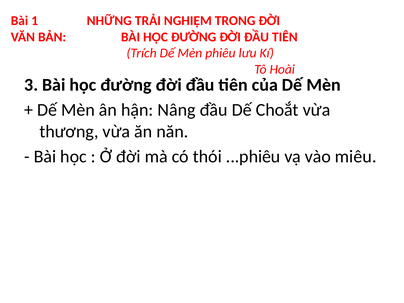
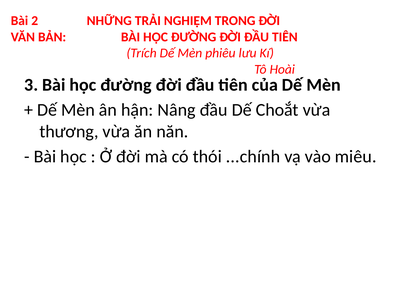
1: 1 -> 2 (35, 21)
...phiêu: ...phiêu -> ...chính (253, 157)
